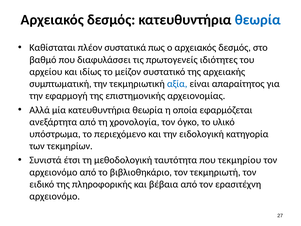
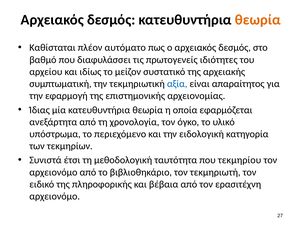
θεωρία colour: blue -> orange (258, 20)
συστατικά: συστατικά -> αυτόματο (125, 48)
Αλλά: Αλλά -> Ίδιας (40, 110)
